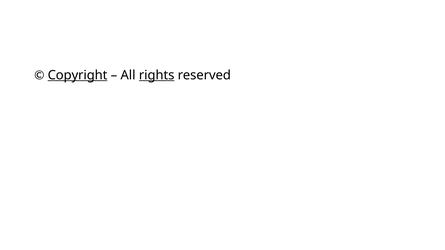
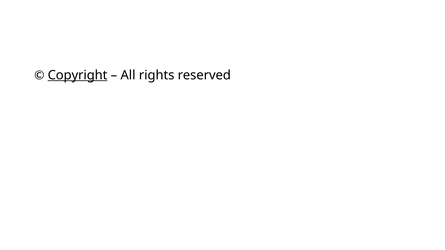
rights underline: present -> none (157, 75)
